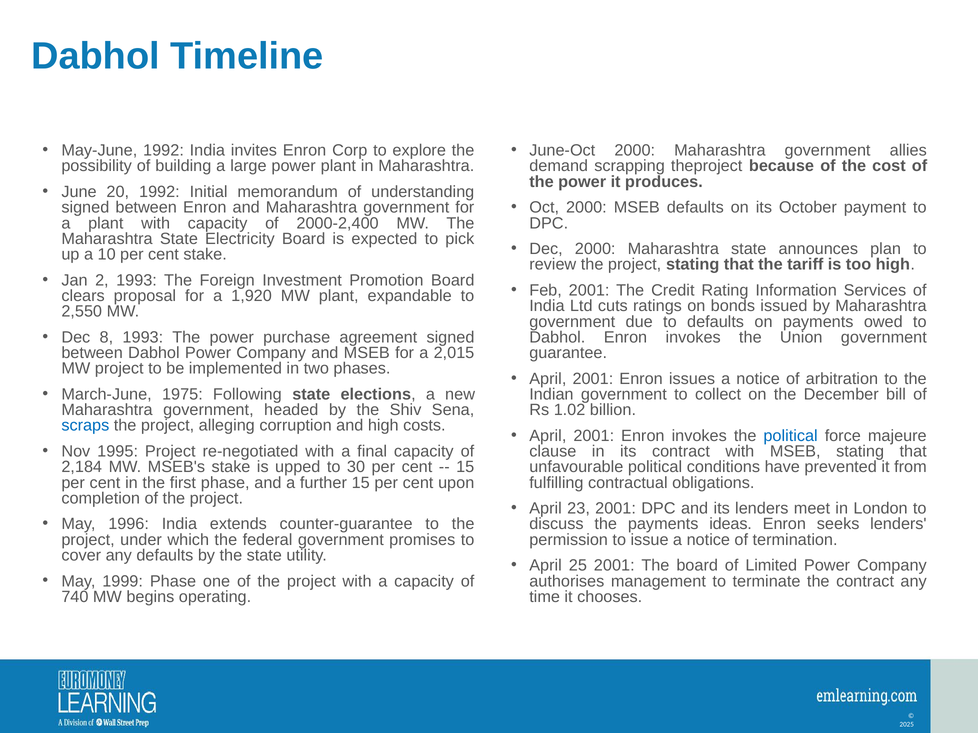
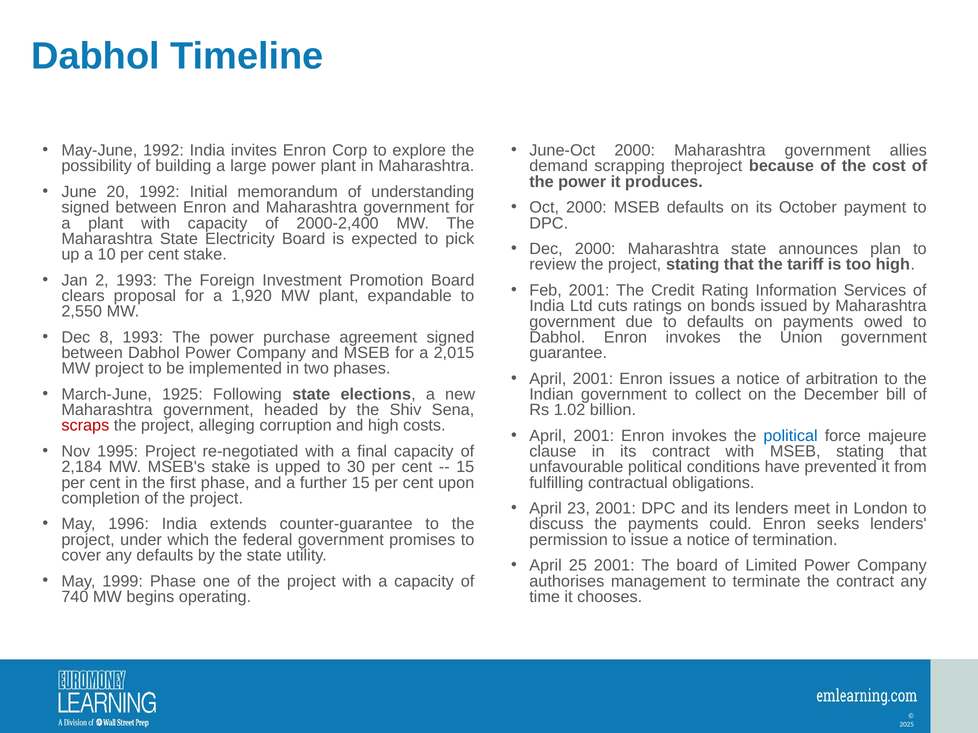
1975: 1975 -> 1925 (182, 395)
scraps colour: blue -> red (85, 426)
ideas: ideas -> could (731, 524)
